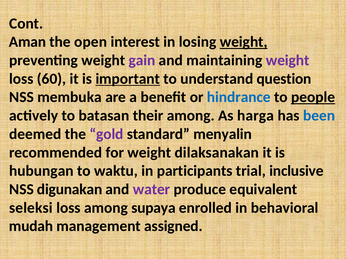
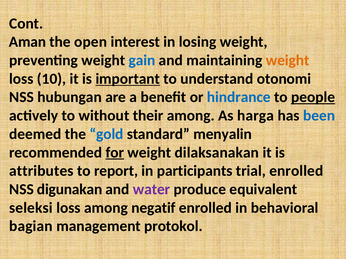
weight underline: present -> none (244, 42)
gain colour: purple -> blue (142, 60)
weight colour: purple -> orange (288, 60)
60: 60 -> 10 (51, 79)
question: question -> otonomi (284, 79)
membuka: membuka -> hubungan (70, 97)
batasan: batasan -> without (104, 116)
gold colour: purple -> blue (107, 134)
for underline: none -> present (115, 153)
hubungan: hubungan -> attributes (41, 171)
waktu: waktu -> report (116, 171)
trial inclusive: inclusive -> enrolled (296, 171)
supaya: supaya -> negatif (153, 208)
mudah: mudah -> bagian (31, 227)
assigned: assigned -> protokol (173, 227)
